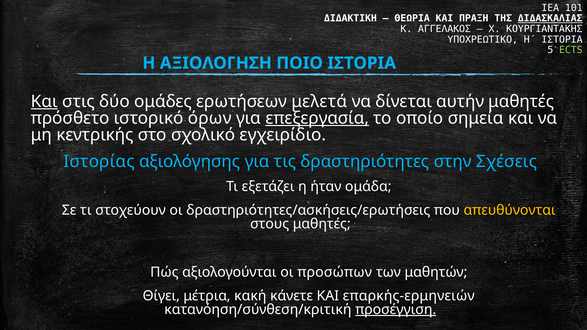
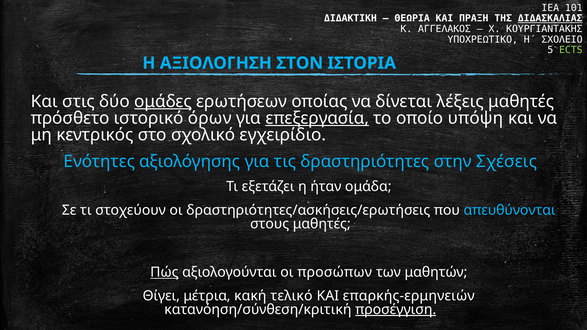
Η΄ ΙΣΤΟΡΙΑ: ΙΣΤΟΡΙΑ -> ΣΧΟΛΕΙΟ (562, 40)
ΠΟΙΟ: ΠΟΙΟ -> ΣΤΟΝ (300, 63)
Και underline: present -> none (44, 102)
ομάδες underline: none -> present (163, 102)
μελετά: μελετά -> οποίας (319, 102)
αυτήν: αυτήν -> λέξεις (460, 102)
σημεία: σημεία -> υπόψη (476, 118)
κεντρικής: κεντρικής -> κεντρικός (95, 135)
Ιστορίας: Ιστορίας -> Ενότητες (99, 162)
απευθύνονται colour: yellow -> light blue (510, 210)
Πώς underline: none -> present (164, 273)
κάνετε: κάνετε -> τελικό (291, 296)
